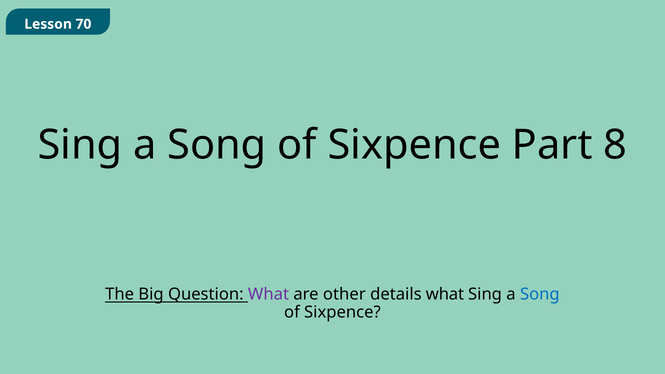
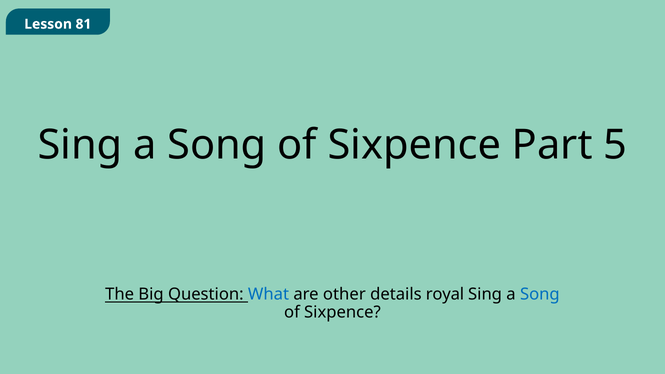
70: 70 -> 81 (83, 24)
8: 8 -> 5 (615, 145)
What colour: purple -> blue (269, 295)
details what: what -> royal (445, 295)
